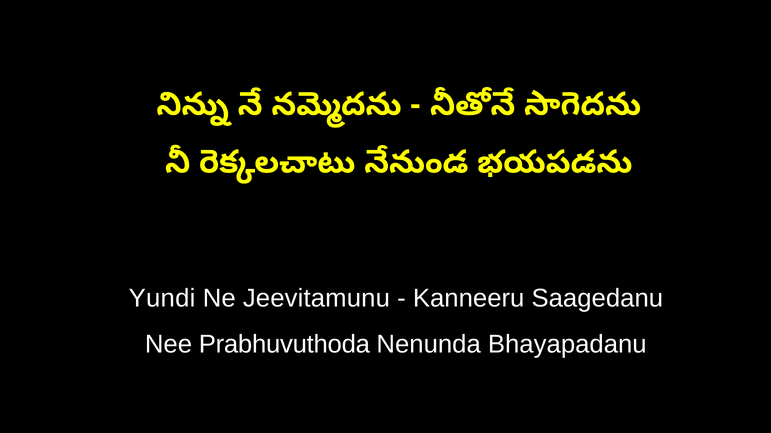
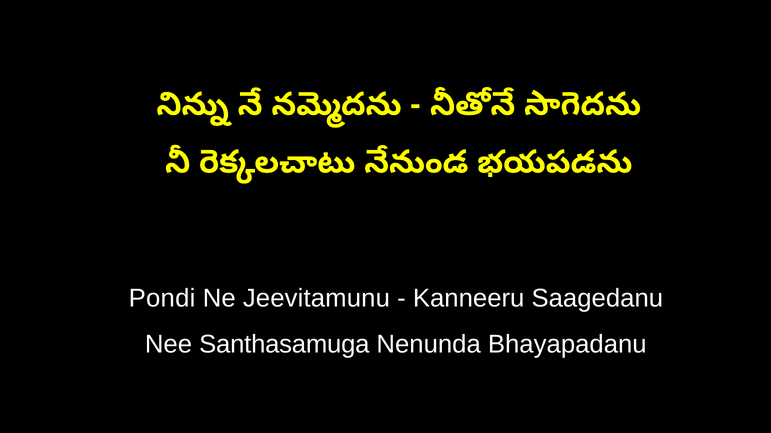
Yundi: Yundi -> Pondi (162, 299)
Prabhuvuthoda: Prabhuvuthoda -> Santhasamuga (284, 345)
